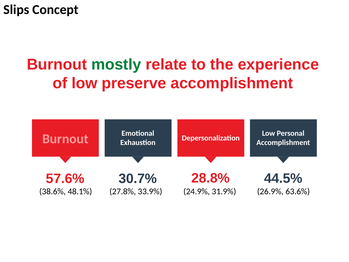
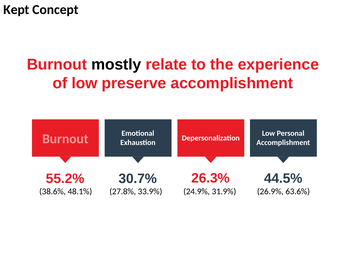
Slips: Slips -> Kept (16, 10)
mostly colour: green -> black (116, 64)
57.6%: 57.6% -> 55.2% (65, 178)
28.8%: 28.8% -> 26.3% (211, 178)
